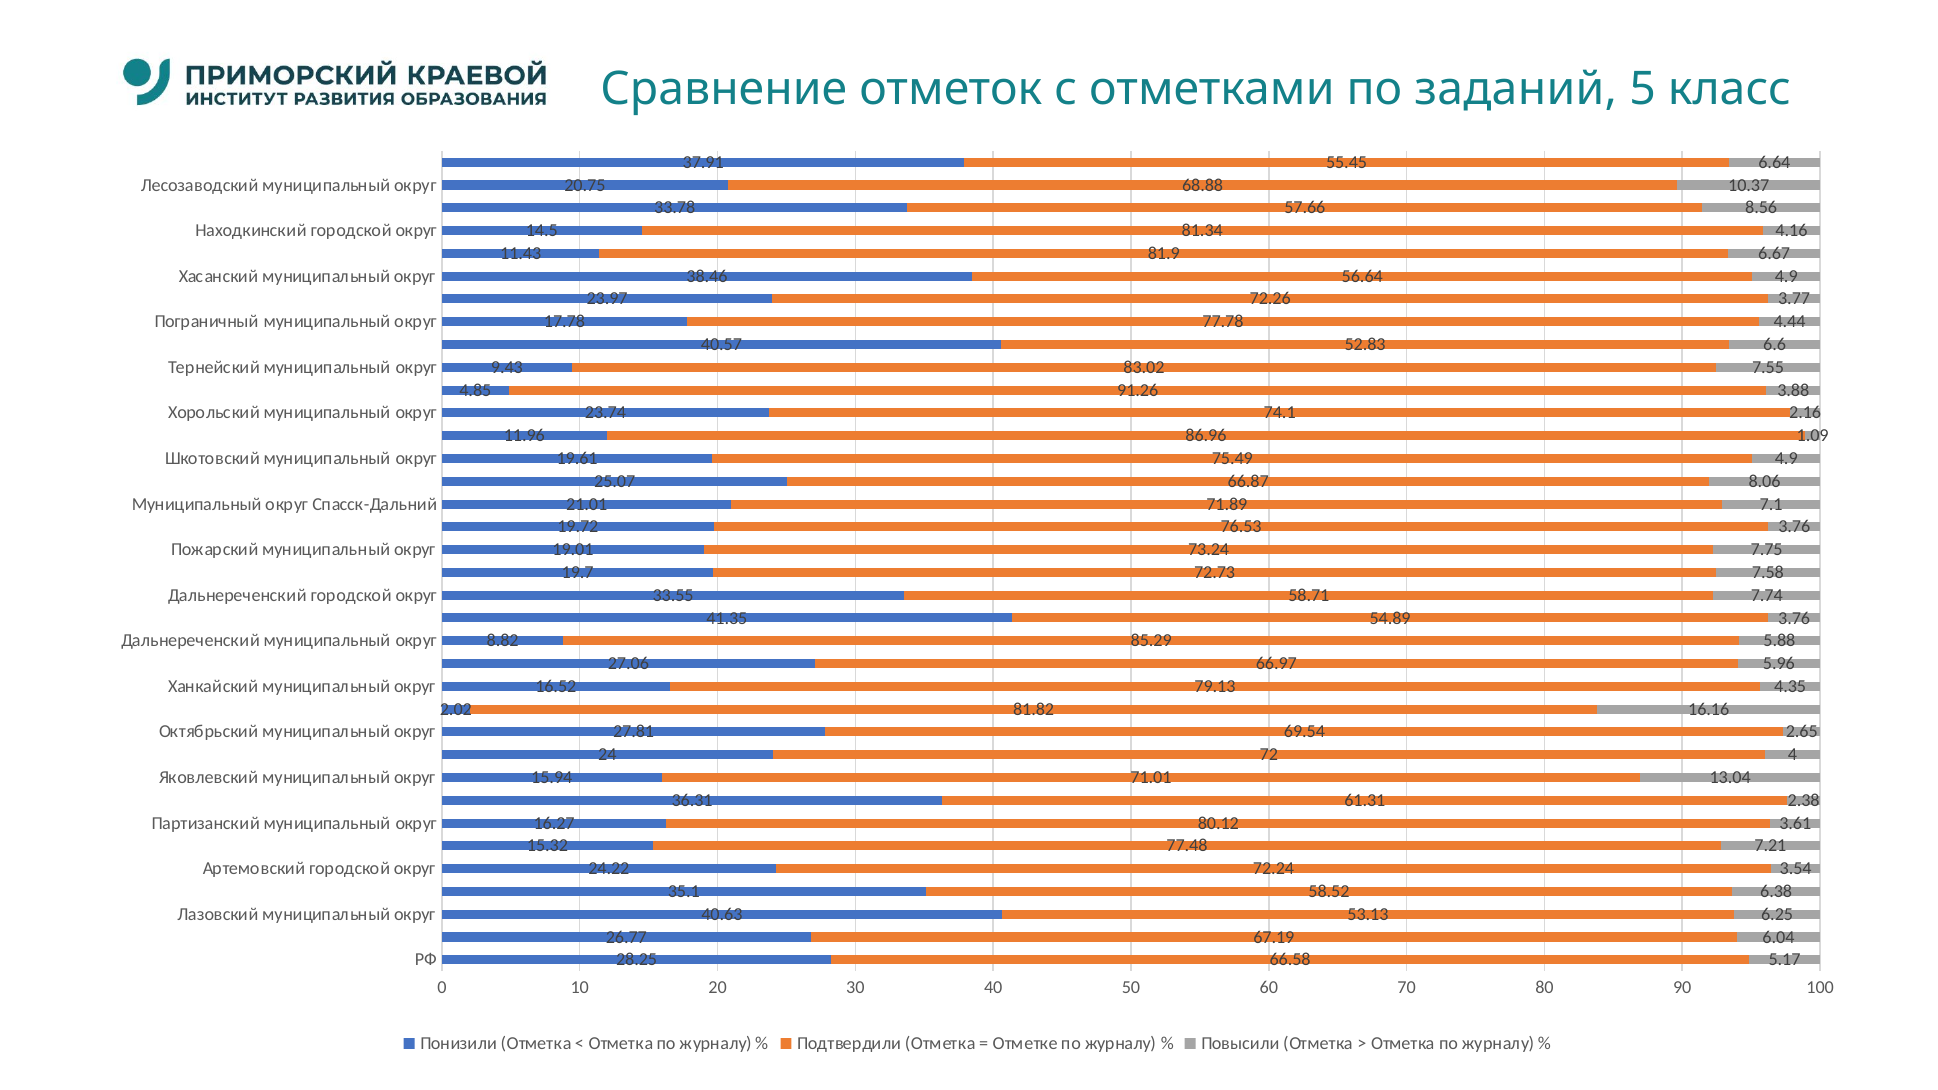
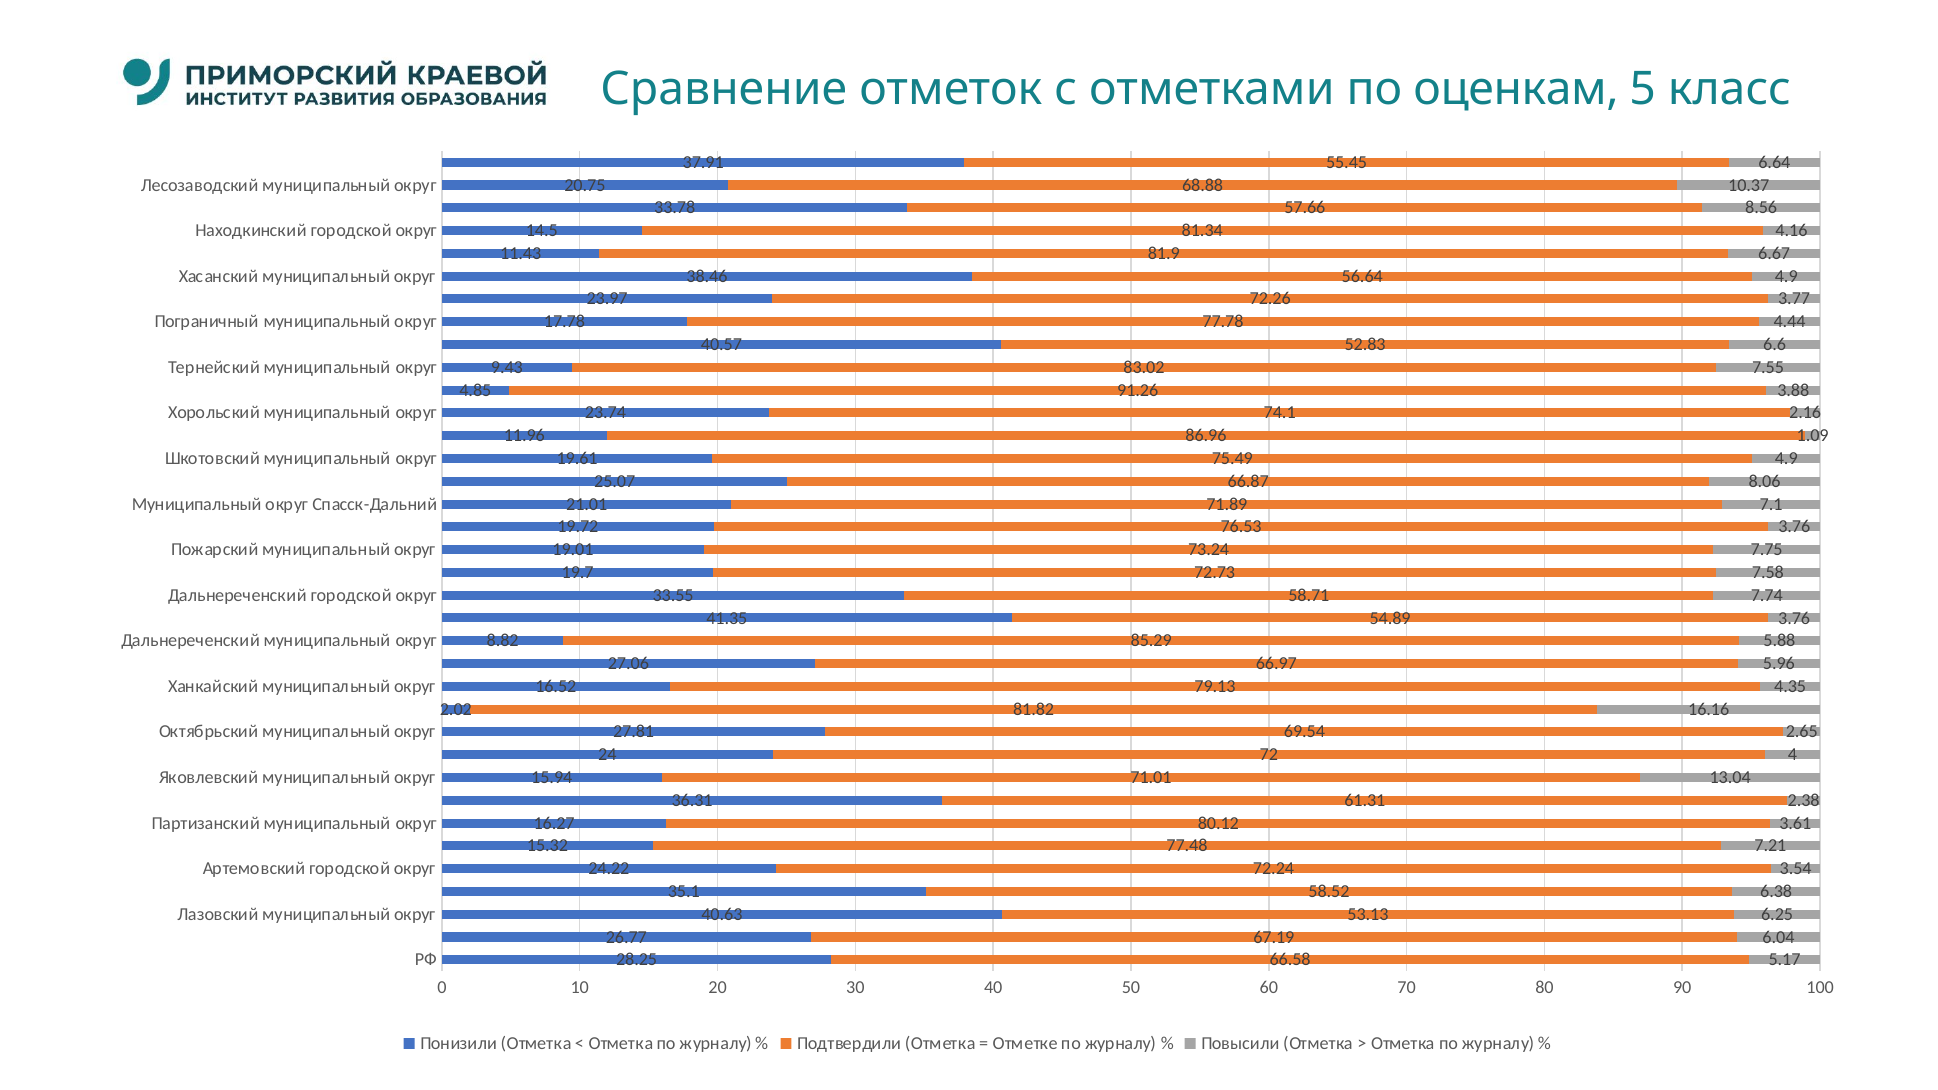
заданий: заданий -> оценкам (1516, 89)
